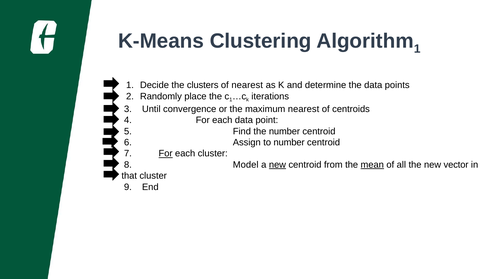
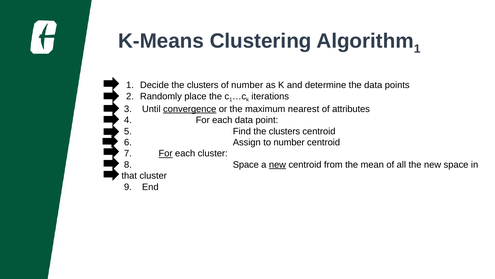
of nearest: nearest -> number (247, 85)
convergence underline: none -> present (190, 109)
centroids: centroids -> attributes (351, 109)
Find the number: number -> clusters (284, 131)
8 Model: Model -> Space (246, 164)
mean underline: present -> none (372, 164)
new vector: vector -> space (456, 164)
